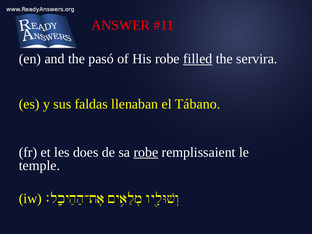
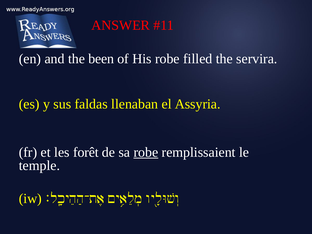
pasó: pasó -> been (101, 59)
filled underline: present -> none (198, 59)
Tábano: Tábano -> Assyria (198, 104)
does: does -> forêt (86, 152)
